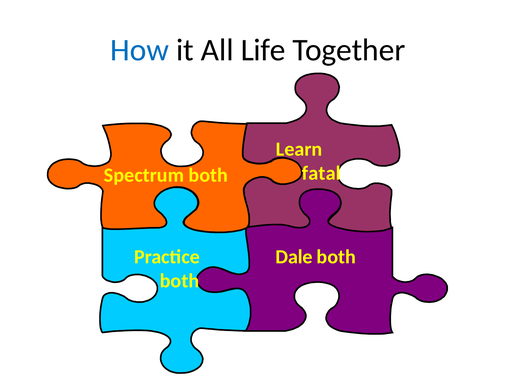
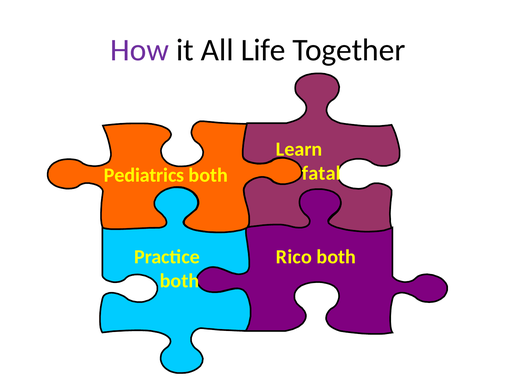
How colour: blue -> purple (140, 50)
Spectrum: Spectrum -> Pediatrics (144, 175)
Dale: Dale -> Rico (294, 257)
